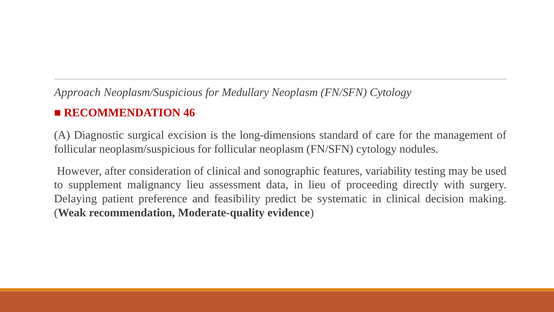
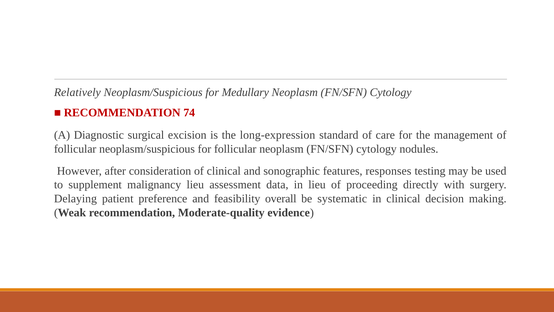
Approach: Approach -> Relatively (77, 92)
46: 46 -> 74 (189, 113)
long-dimensions: long-dimensions -> long-expression (278, 135)
variability: variability -> responses (388, 171)
predict: predict -> overall (281, 198)
